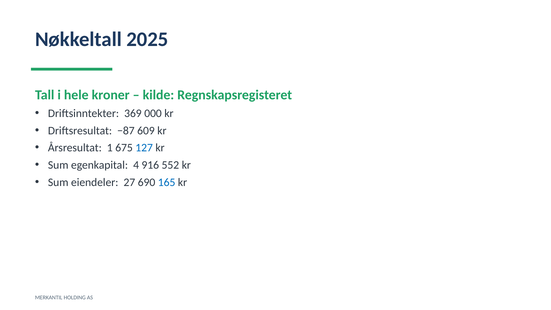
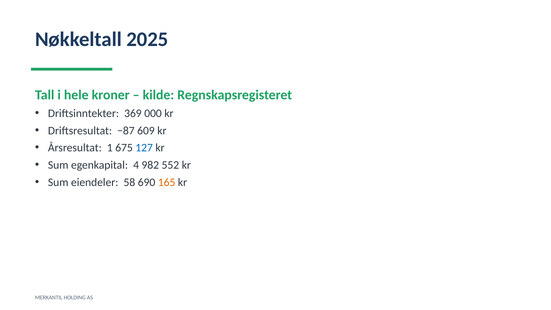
916: 916 -> 982 (150, 165)
27: 27 -> 58 (129, 182)
165 colour: blue -> orange (167, 182)
